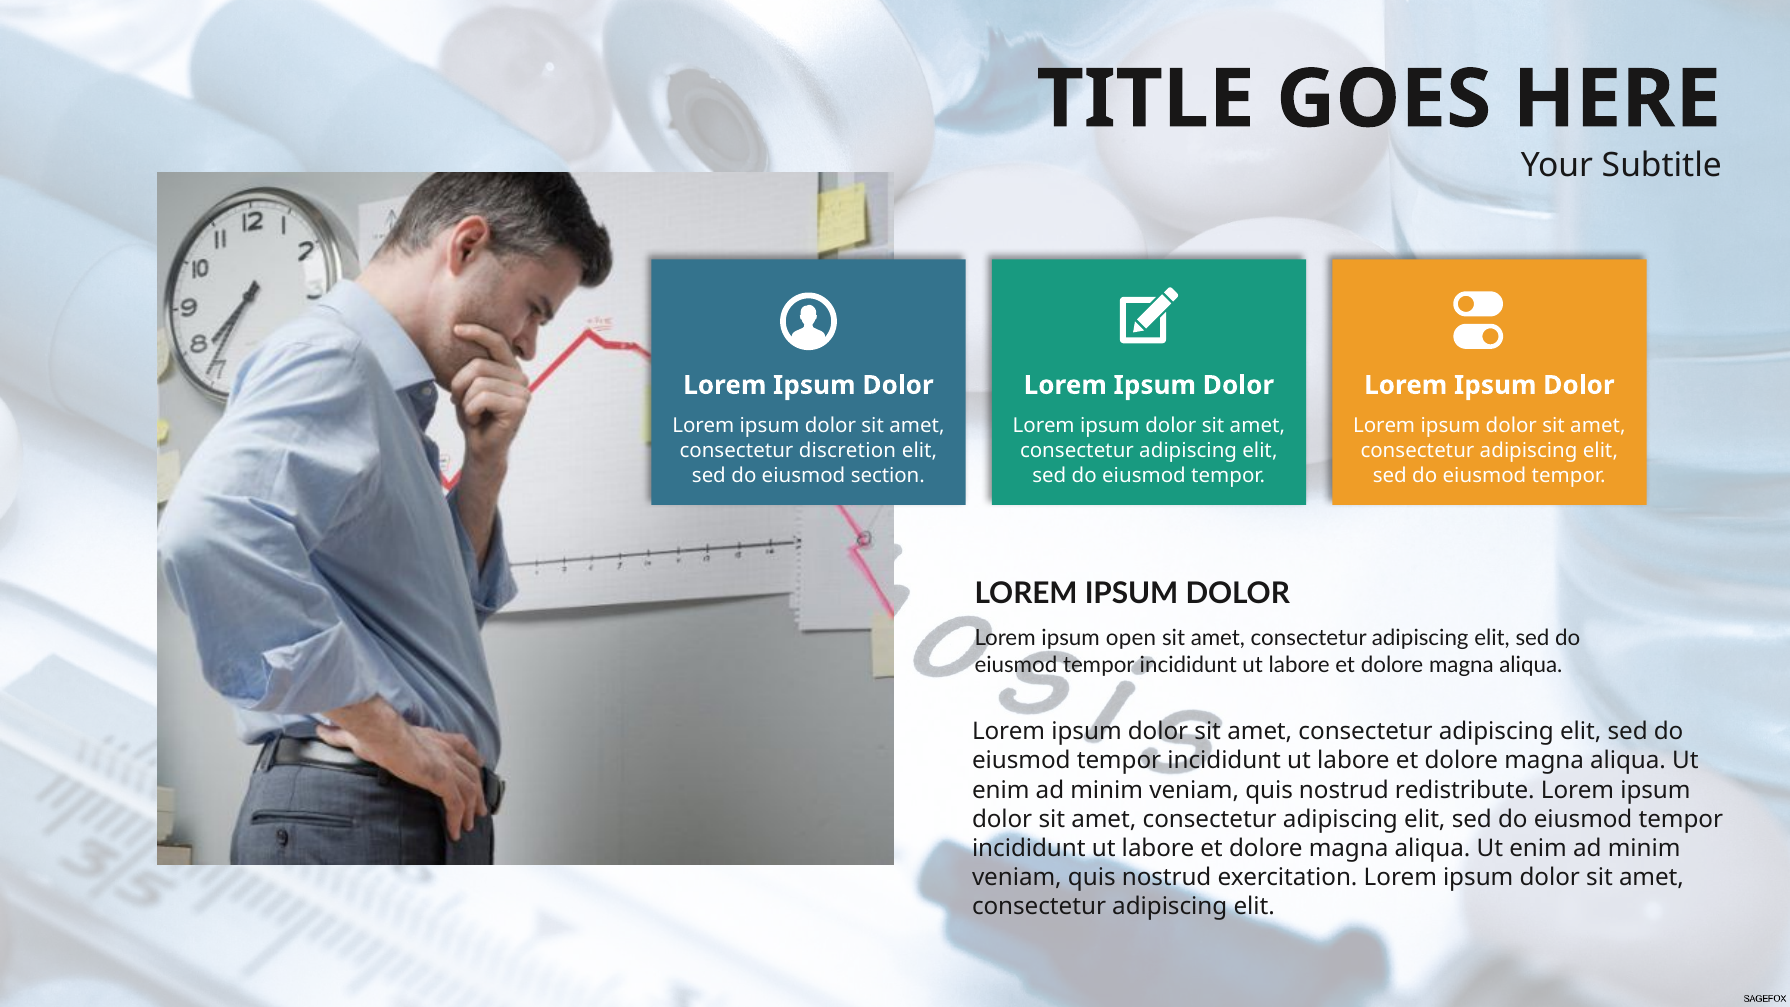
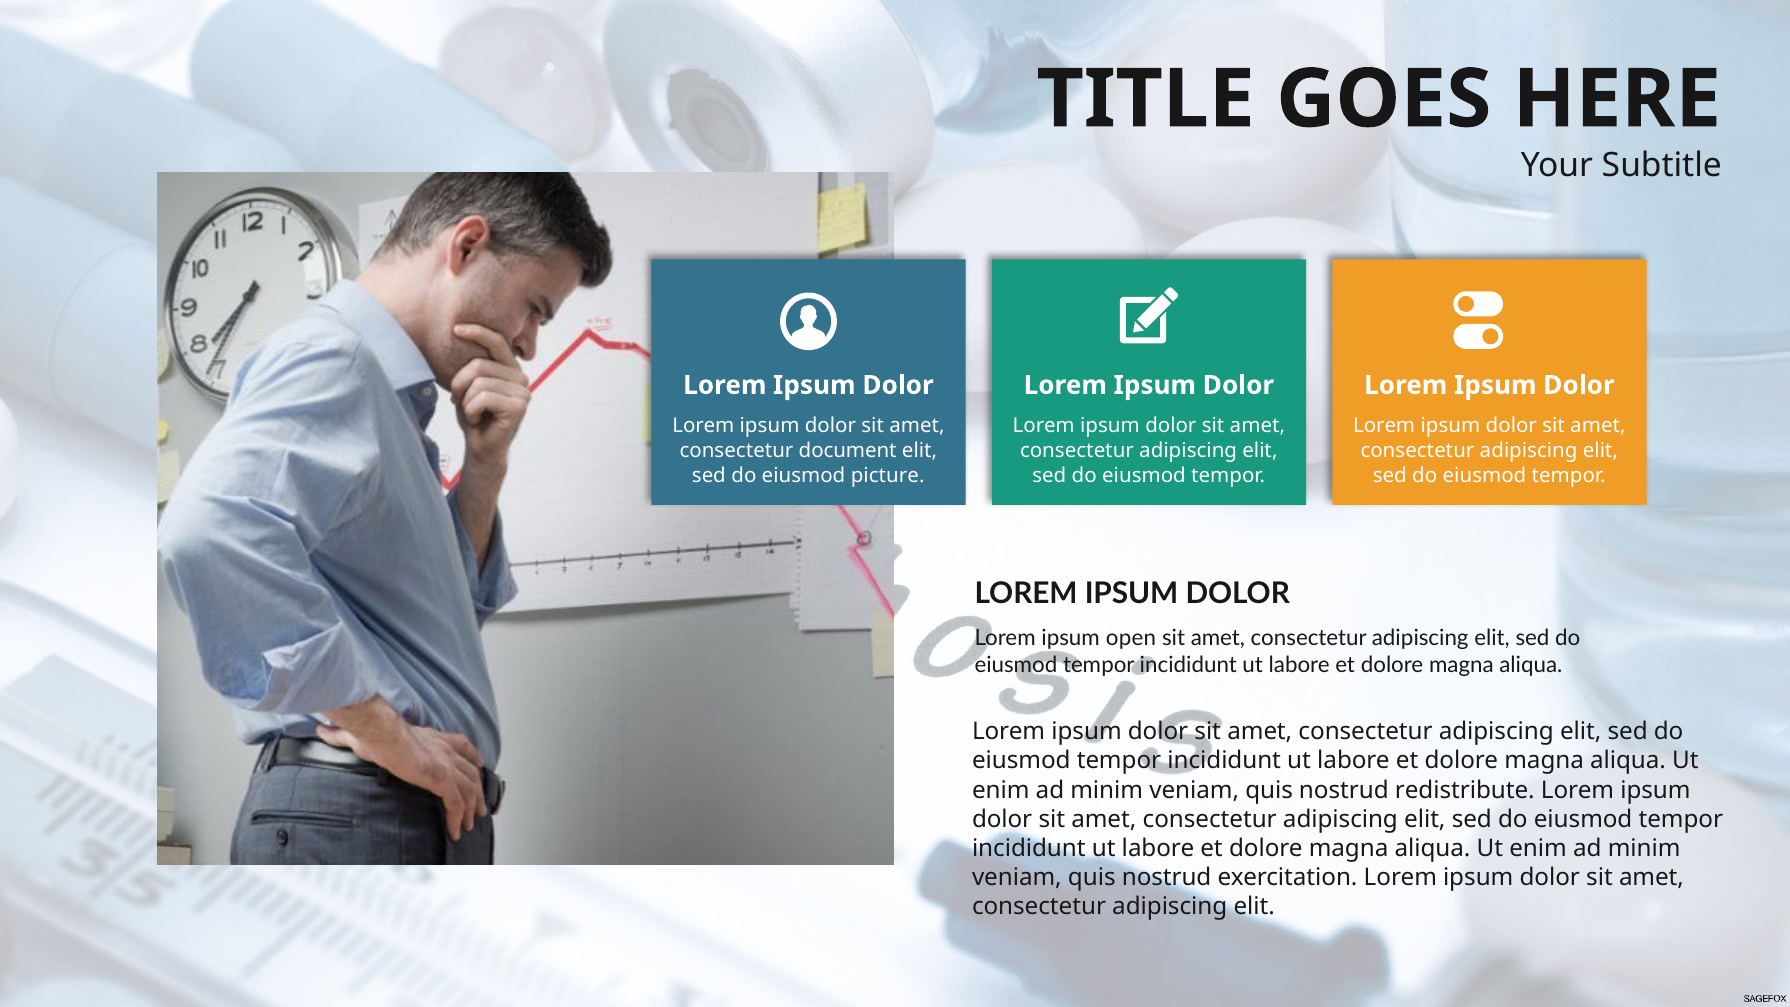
discretion: discretion -> document (848, 451)
section: section -> picture (888, 475)
